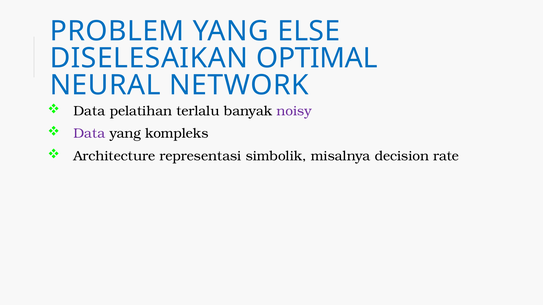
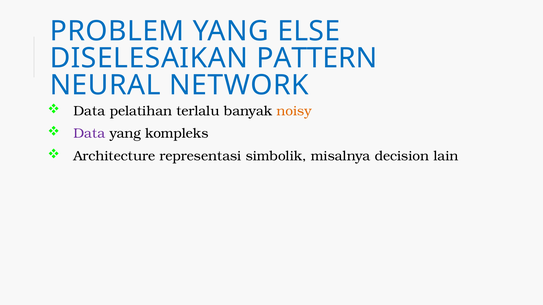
OPTIMAL: OPTIMAL -> PATTERN (317, 58)
noisy colour: purple -> orange (294, 111)
rate: rate -> lain (446, 156)
